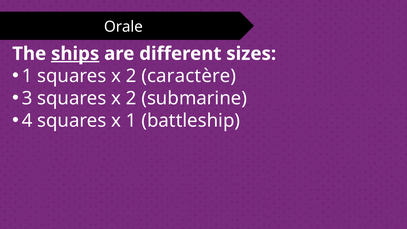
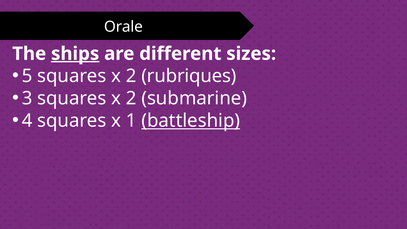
1: 1 -> 5 (27, 76)
caractère: caractère -> rubriques (189, 76)
battleship underline: none -> present (191, 121)
